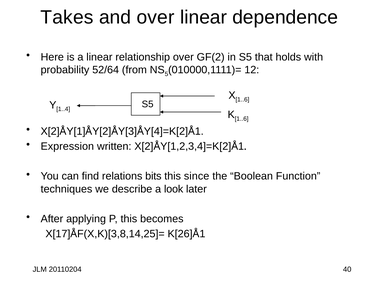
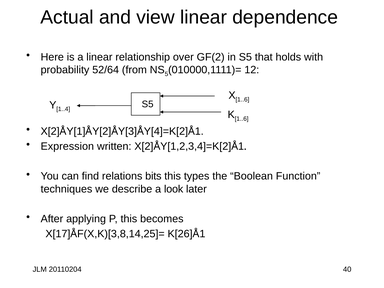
Takes: Takes -> Actual (67, 17)
and over: over -> view (156, 17)
since: since -> types (197, 176)
